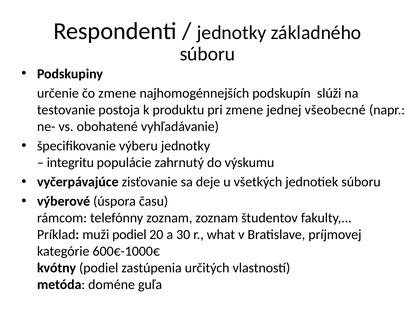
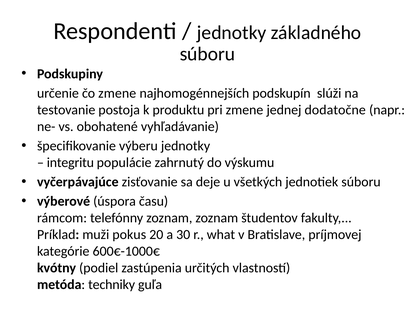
všeobecné: všeobecné -> dodatočne (335, 110)
muži podiel: podiel -> pokus (129, 234)
doméne: doméne -> techniky (112, 284)
